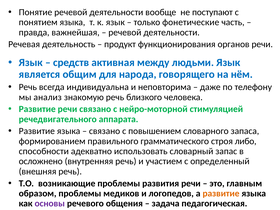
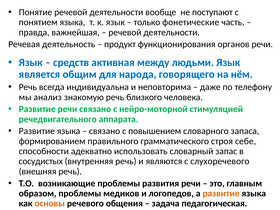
либо: либо -> себе (246, 141)
осложнено: осложнено -> сосудистых (41, 161)
участием: участием -> являются (164, 161)
определенный: определенный -> слухоречевого (220, 161)
основы colour: purple -> orange (50, 203)
